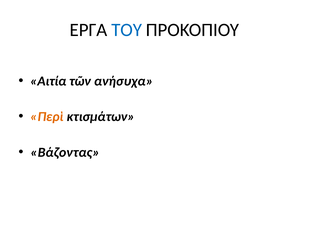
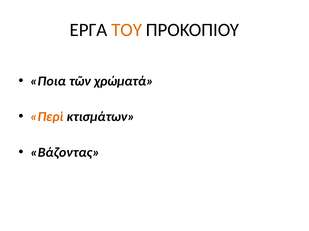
ΤΟΥ colour: blue -> orange (127, 30)
Αιτία: Αιτία -> Ποια (48, 81)
ανήσυχα: ανήσυχα -> χρώματά (124, 81)
